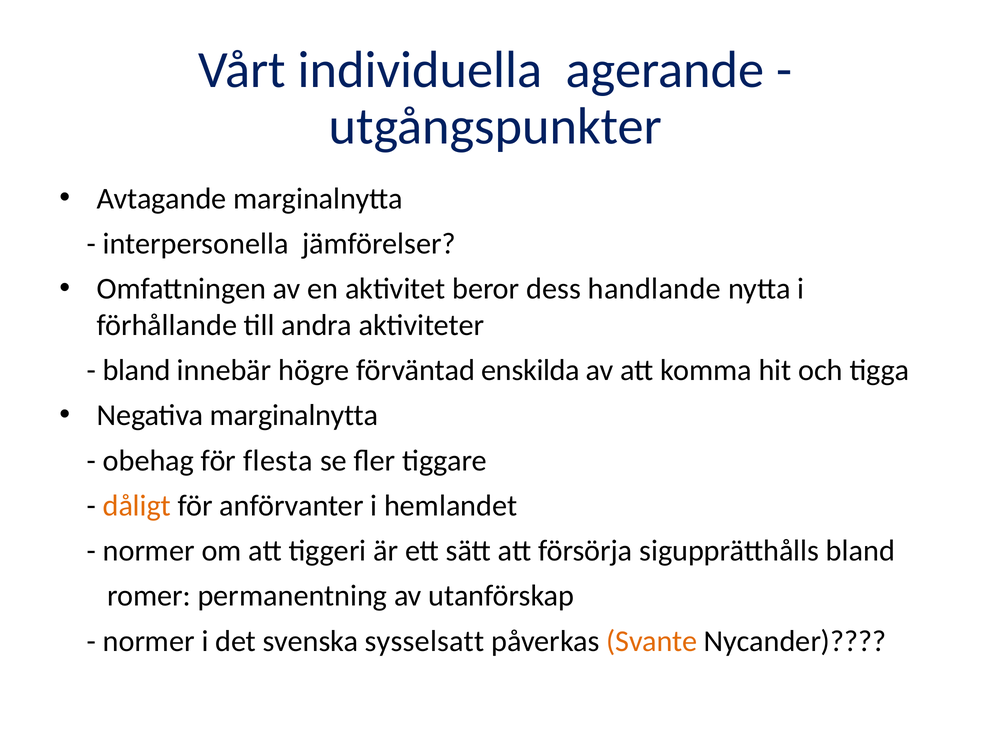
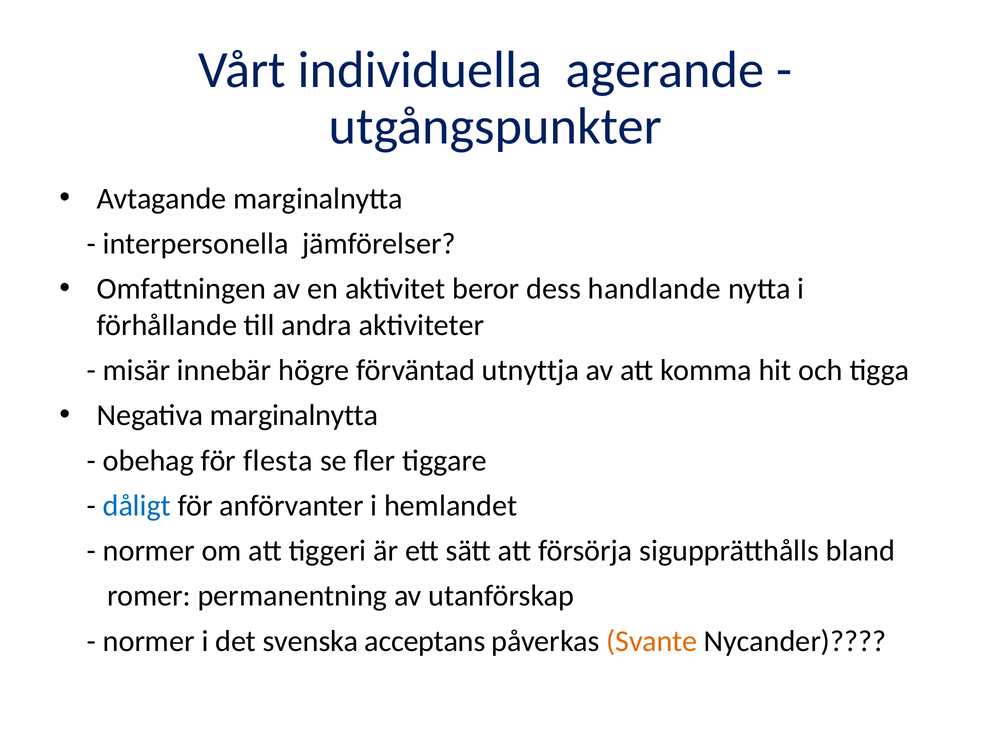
bland: bland -> misär (137, 370)
enskilda: enskilda -> utnyttja (530, 370)
dåligt colour: orange -> blue (137, 506)
sysselsatt: sysselsatt -> acceptans (425, 641)
